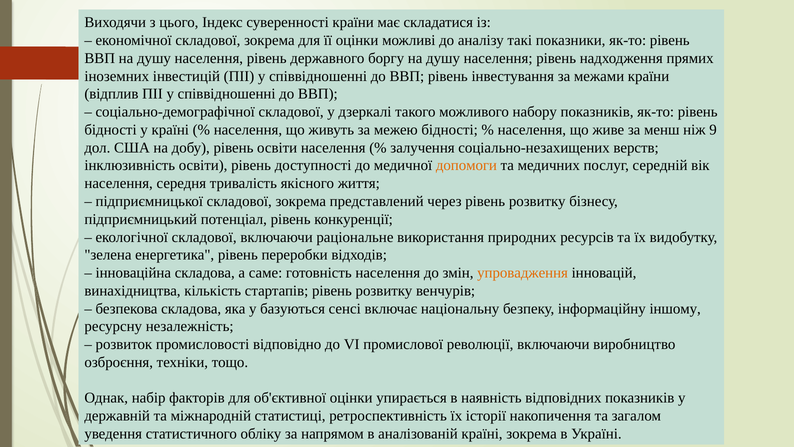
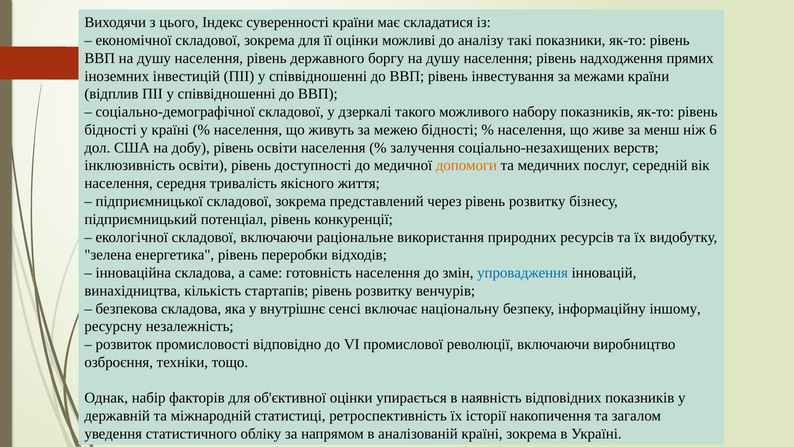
9: 9 -> 6 (713, 130)
упровадження colour: orange -> blue (523, 273)
базуються: базуються -> внутрішнє (293, 308)
